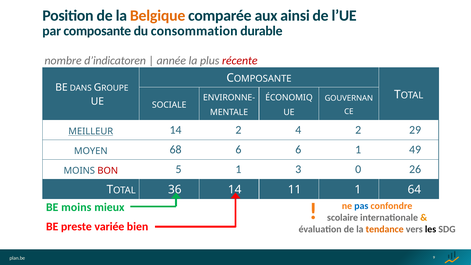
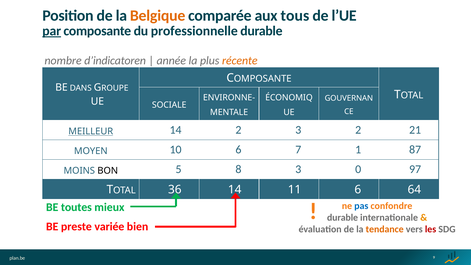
ainsi: ainsi -> tous (295, 16)
par underline: none -> present (52, 31)
consommation: consommation -> professionnelle (194, 31)
récente colour: red -> orange (240, 60)
2 4: 4 -> 3 (298, 130)
29: 29 -> 21 (415, 130)
68: 68 -> 10 (176, 150)
6 6: 6 -> 7 (298, 150)
49: 49 -> 87 (415, 150)
BON colour: red -> black (108, 171)
5 1: 1 -> 8 (238, 169)
26: 26 -> 97 (415, 169)
11 1: 1 -> 6 (358, 189)
BE moins: moins -> toutes (76, 207)
scolaire: scolaire -> durable (343, 217)
les colour: black -> red (431, 229)
